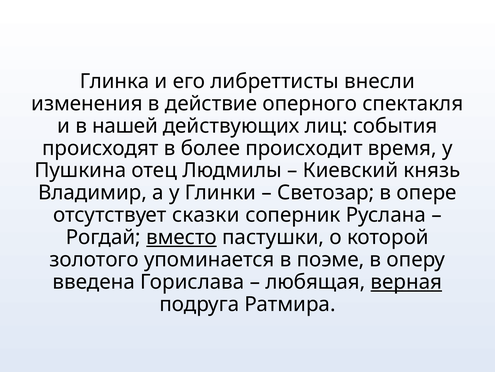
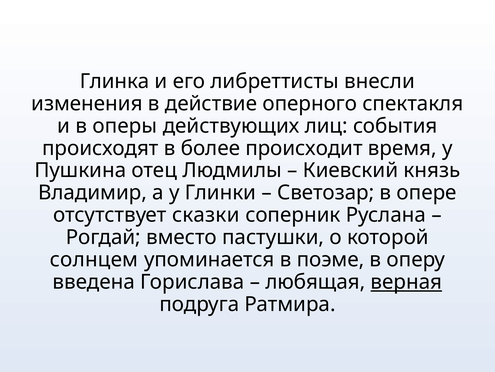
нашей: нашей -> оперы (125, 126)
вместо underline: present -> none (182, 237)
золотого: золотого -> солнцем (94, 259)
